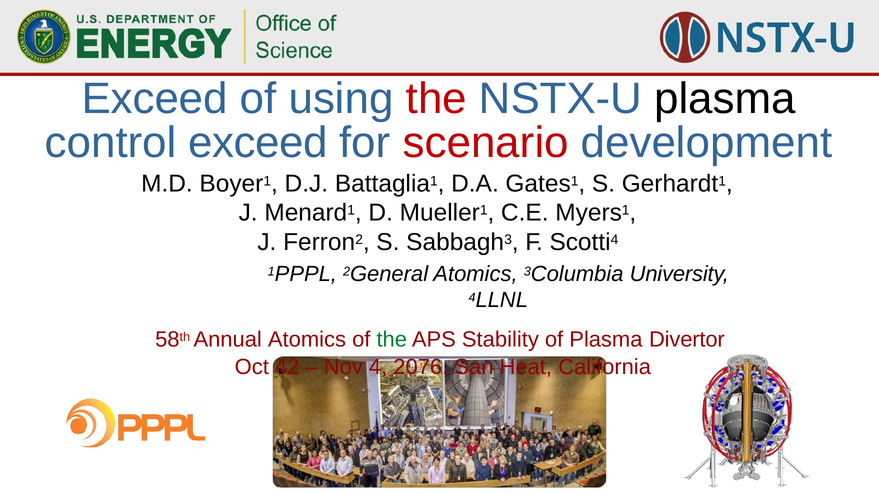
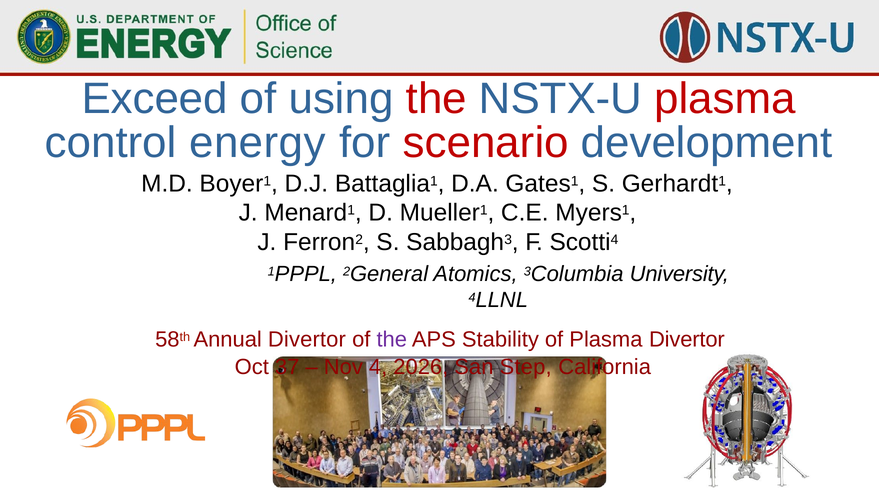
plasma colour: black -> red (725, 99)
control exceed: exceed -> energy (258, 143)
Annual Atomics: Atomics -> Divertor (307, 340)
the colour: green -> purple (392, 340)
42: 42 -> 37 (287, 367)
2076: 2076 -> 2026 (421, 367)
Heat: Heat -> Step (526, 367)
